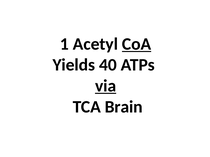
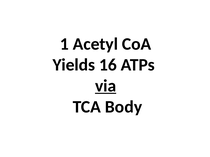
CoA underline: present -> none (137, 44)
40: 40 -> 16 (108, 65)
Brain: Brain -> Body (124, 107)
